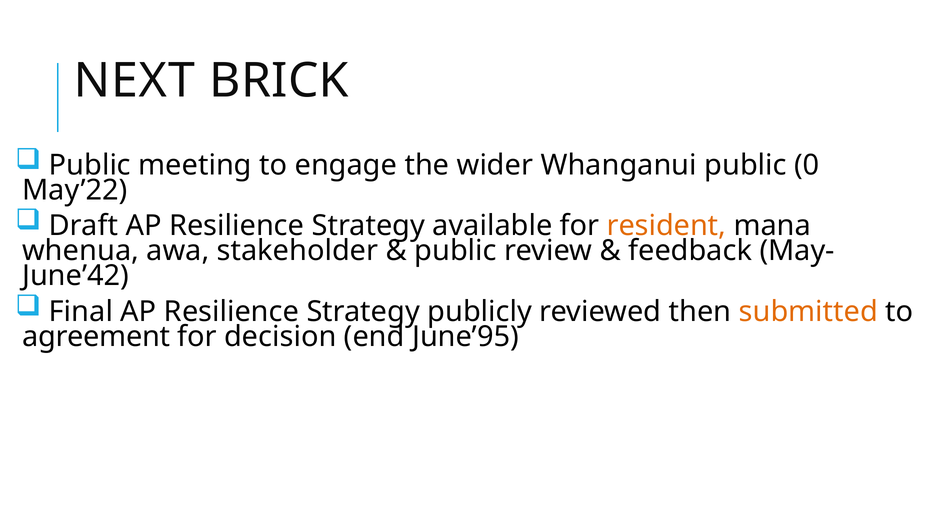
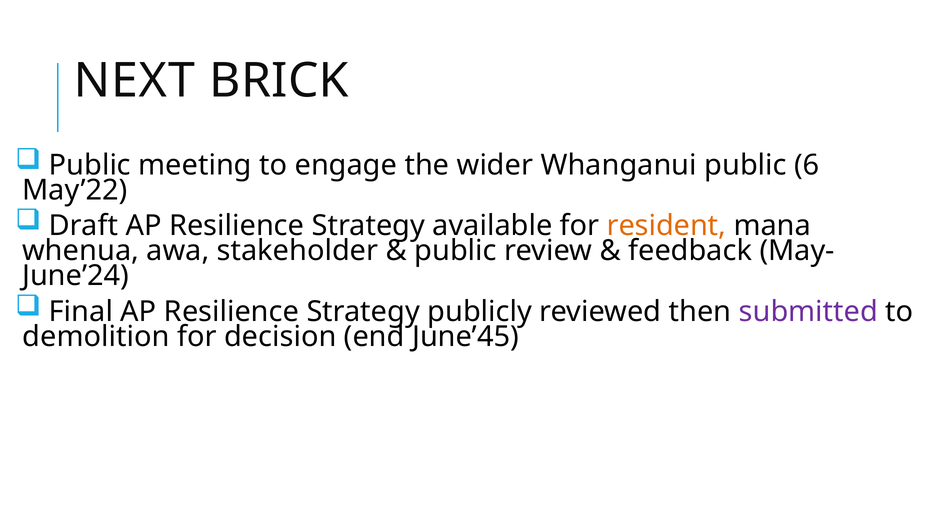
0: 0 -> 6 (807, 165)
June’42: June’42 -> June’24 (76, 276)
submitted colour: orange -> purple (808, 312)
agreement: agreement -> demolition (96, 337)
June’95: June’95 -> June’45 (465, 337)
